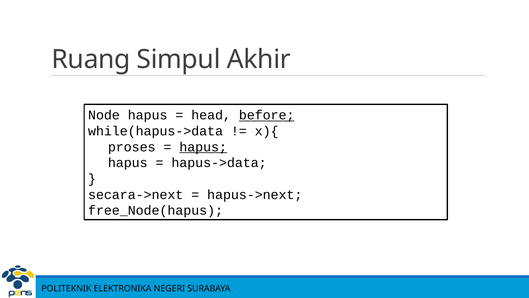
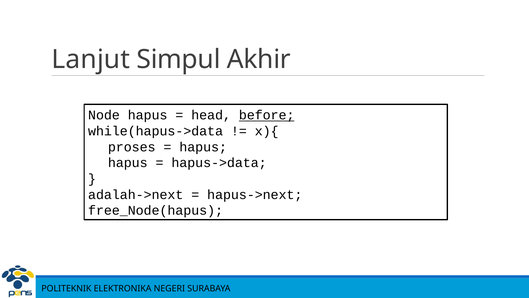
Ruang: Ruang -> Lanjut (91, 59)
hapus underline: present -> none (203, 147)
secara->next: secara->next -> adalah->next (136, 194)
